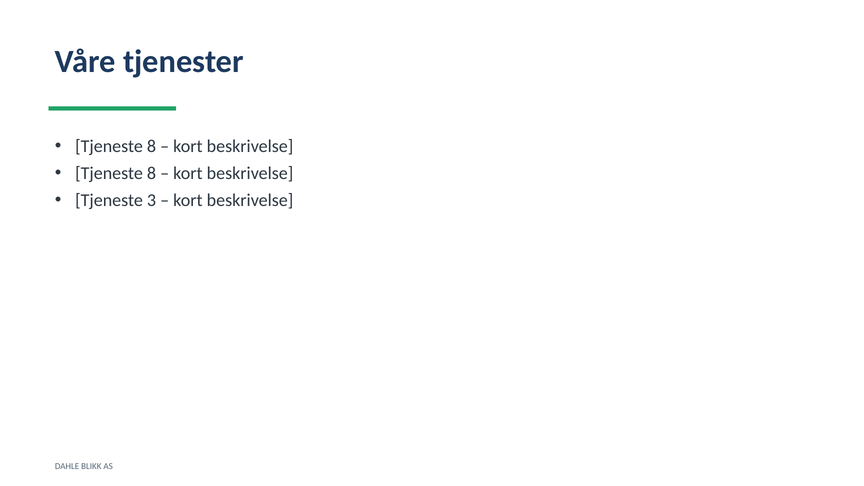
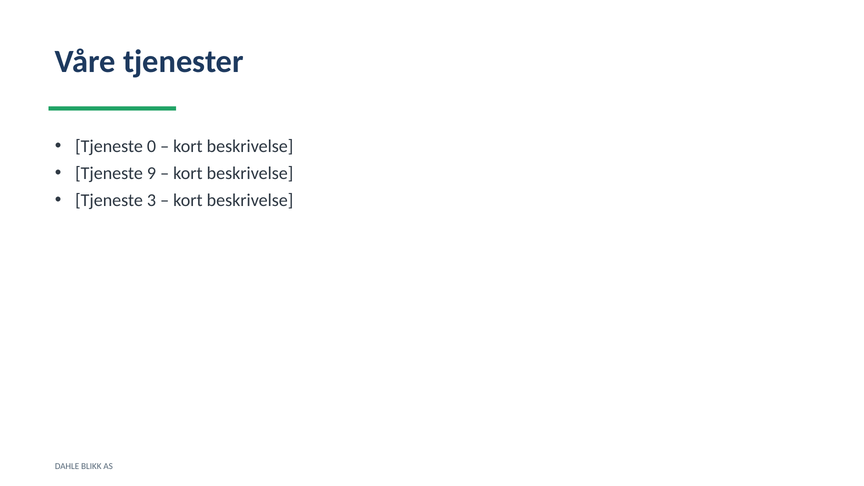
8: 8 -> 0 (151, 146)
8: 8 -> 9 (151, 173)
